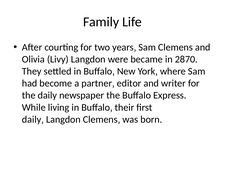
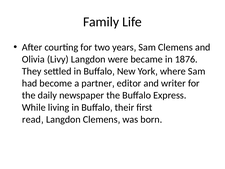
2870: 2870 -> 1876 (186, 59)
daily‚: daily‚ -> read‚ (33, 119)
